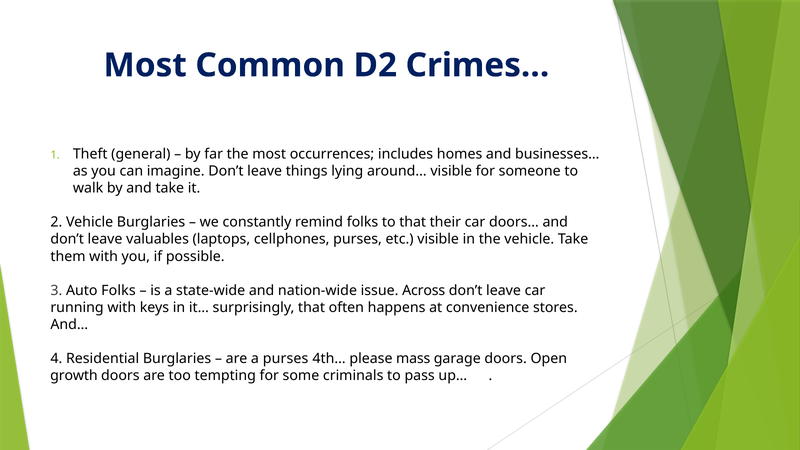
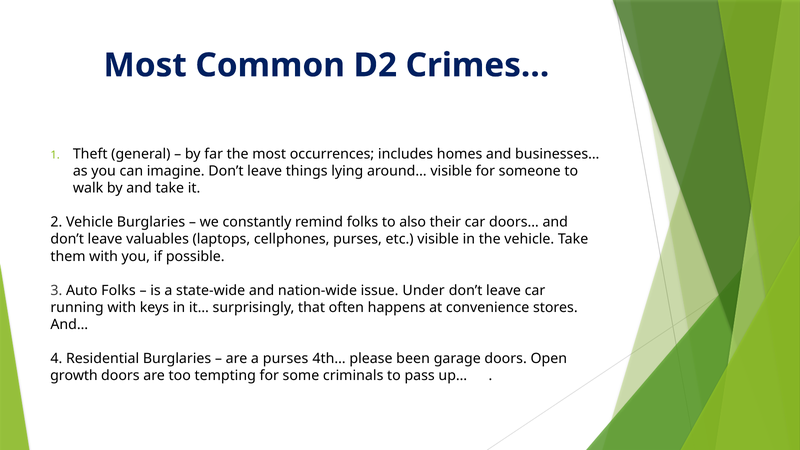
to that: that -> also (413, 222)
Across: Across -> Under (424, 290)
mass: mass -> been (413, 358)
